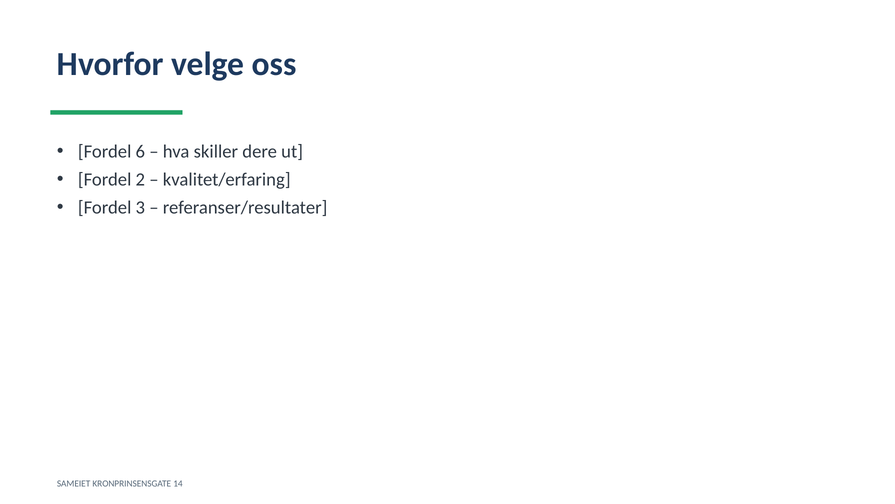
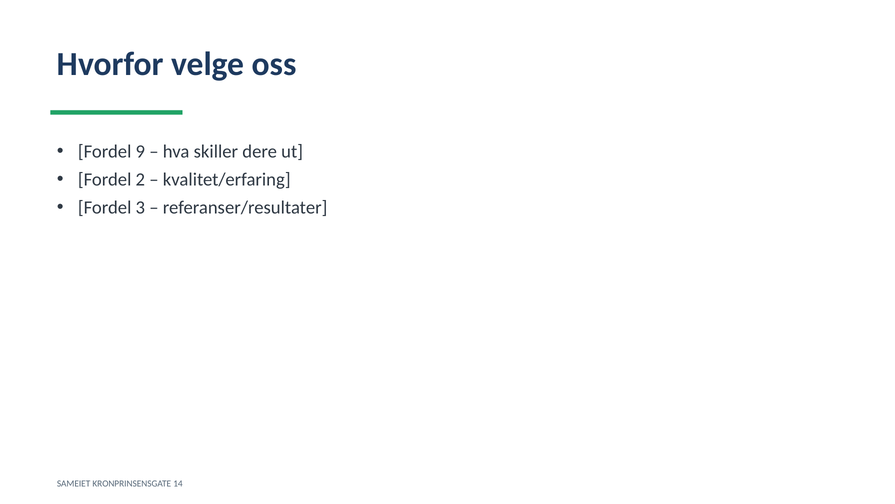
6: 6 -> 9 (140, 152)
